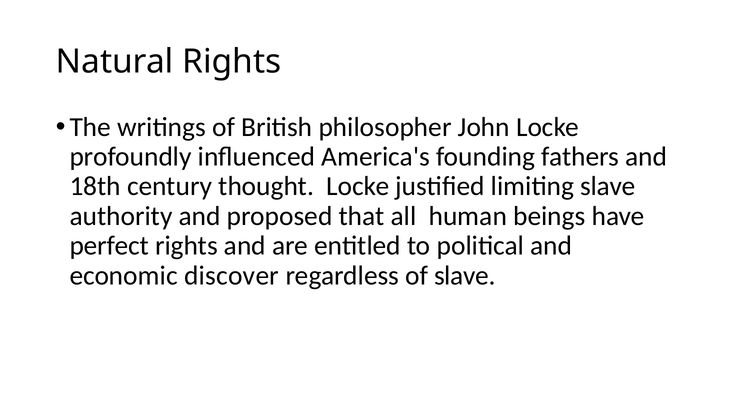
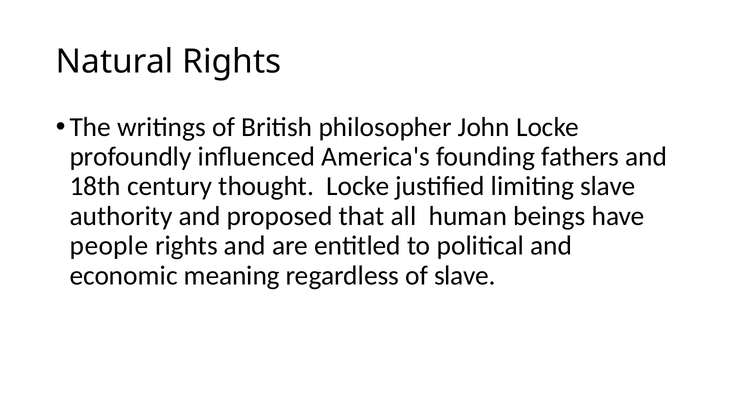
perfect: perfect -> people (109, 246)
discover: discover -> meaning (232, 275)
